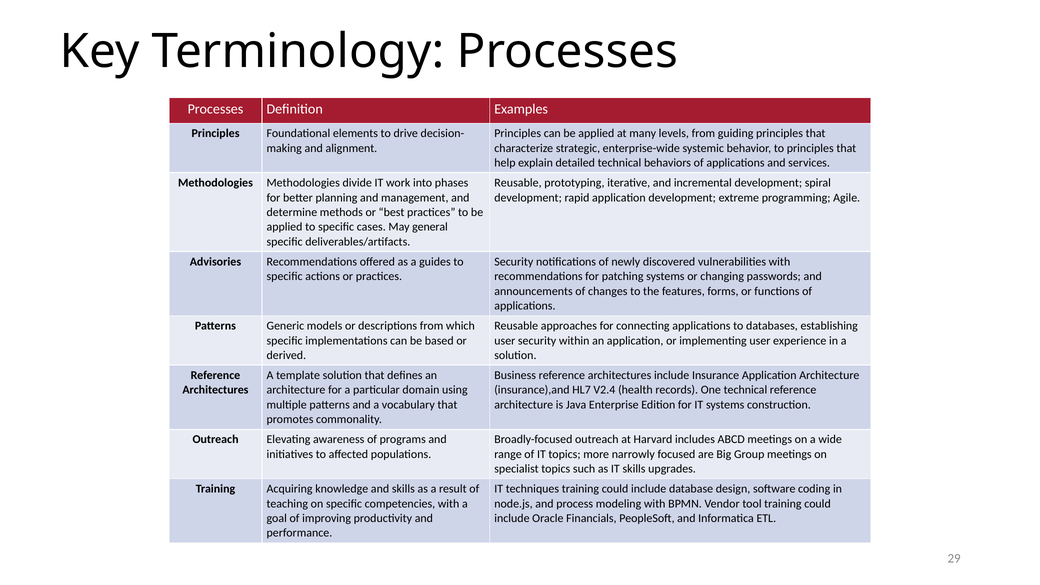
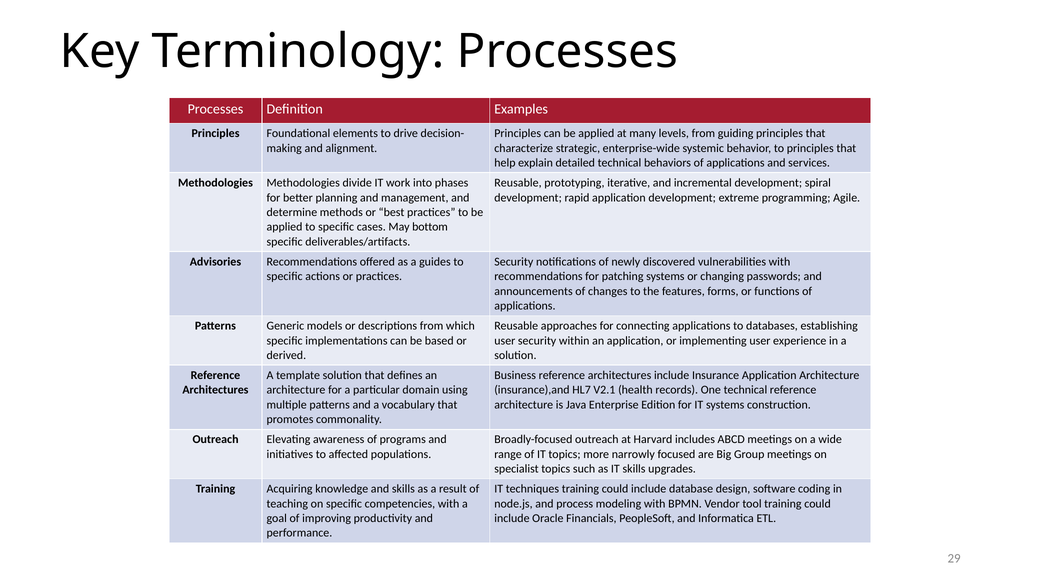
general: general -> bottom (430, 227)
V2.4: V2.4 -> V2.1 (604, 390)
